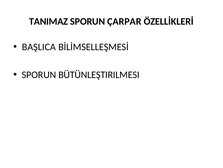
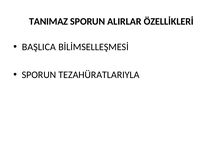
ÇARPAR: ÇARPAR -> ALIRLAR (124, 21)
BÜTÜNLEŞTIRILMESI: BÜTÜNLEŞTIRILMESI -> TEZAHÜRATLARIYLA (99, 75)
